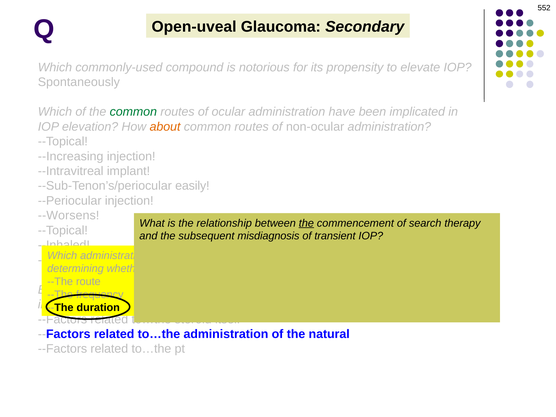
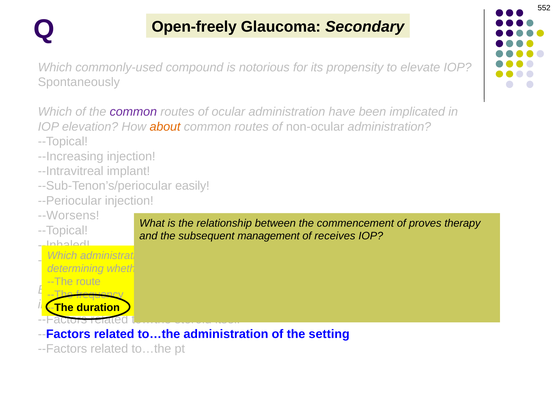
Open-uveal: Open-uveal -> Open-freely (194, 27)
common colour: green -> purple (133, 112)
the underline: present -> none (306, 223)
search: search -> proves (425, 223)
misdiagnosis: misdiagnosis -> management (269, 236)
transient: transient -> receives (335, 236)
natural: natural -> setting (329, 334)
